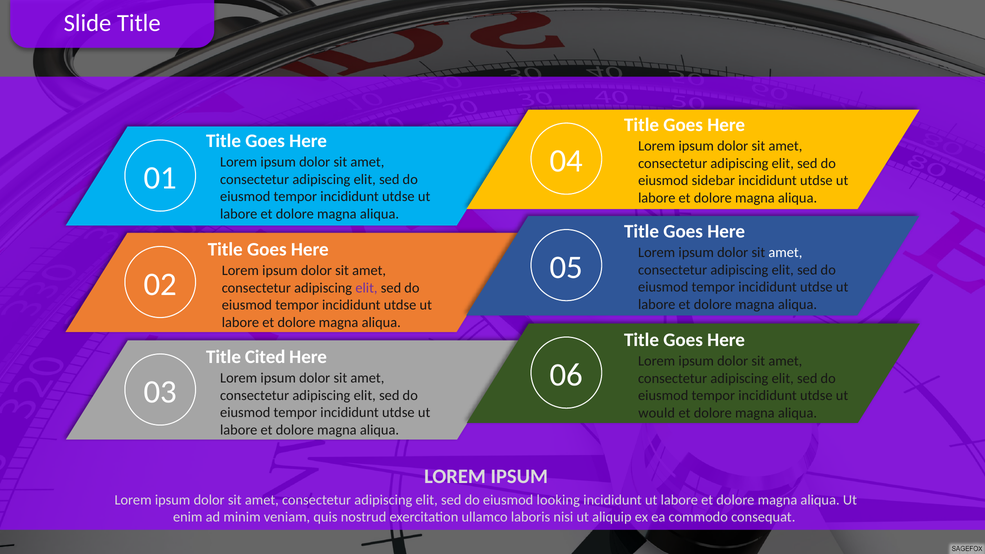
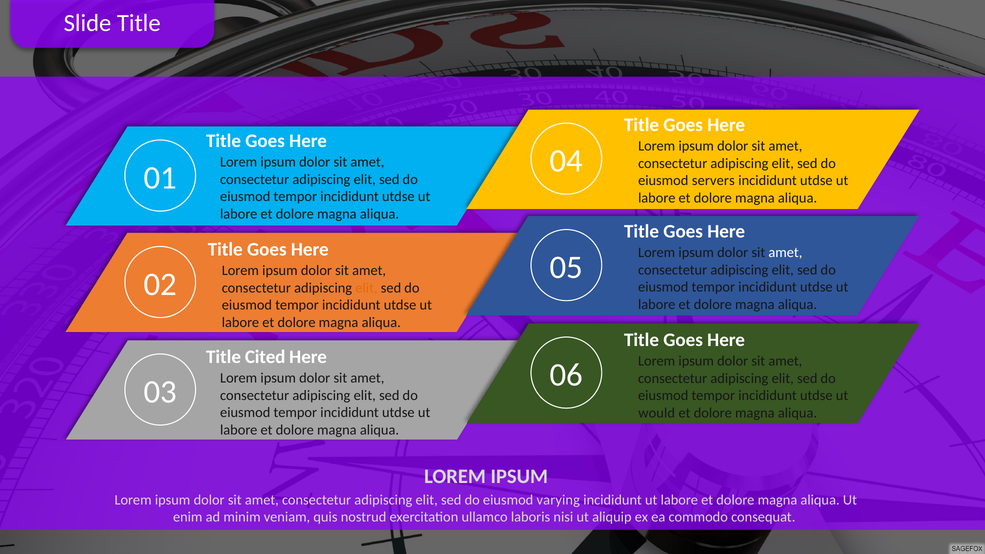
sidebar: sidebar -> servers (713, 181)
elit colour: purple -> orange (366, 288)
looking: looking -> varying (558, 500)
